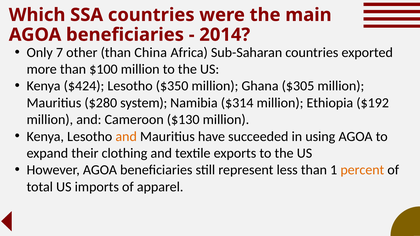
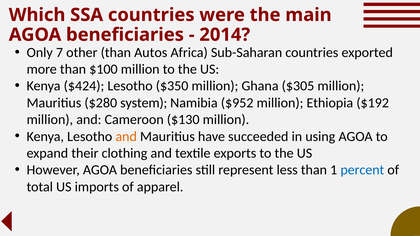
China: China -> Autos (151, 53)
$314: $314 -> $952 (237, 103)
percent colour: orange -> blue (362, 170)
